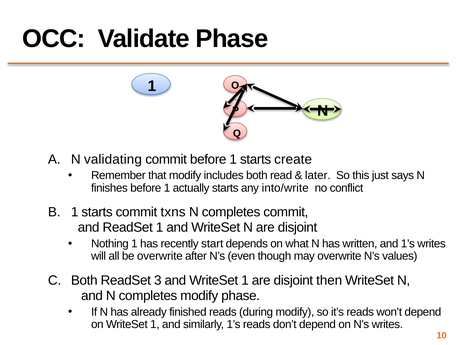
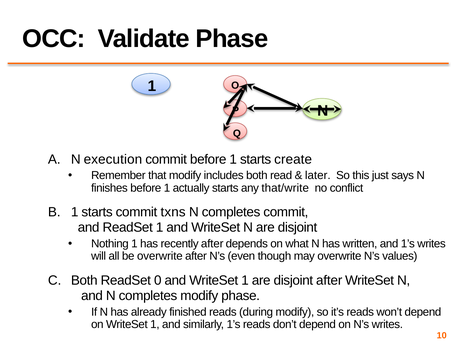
validating: validating -> execution (113, 159)
into/write: into/write -> that/write (285, 188)
recently start: start -> after (212, 244)
3: 3 -> 0 (158, 280)
disjoint then: then -> after (329, 280)
